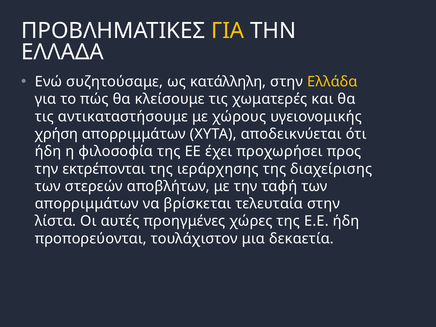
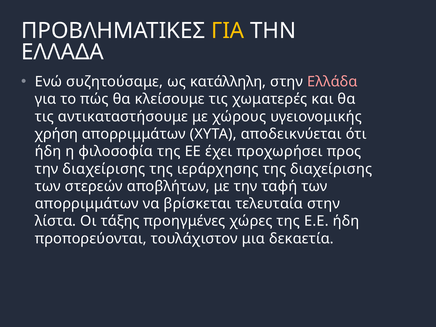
Ελλάδα colour: yellow -> pink (332, 82)
την εκτρέπονται: εκτρέπονται -> διαχείρισης (104, 169)
αυτές: αυτές -> τάξης (120, 221)
